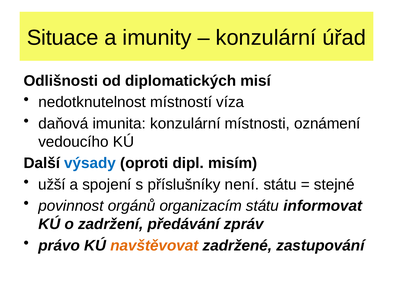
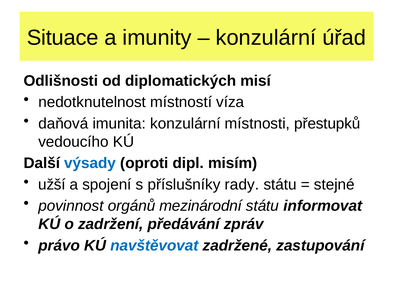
oznámení: oznámení -> přestupků (327, 124)
není: není -> rady (242, 185)
organizacím: organizacím -> mezinárodní (201, 206)
navštěvovat colour: orange -> blue (154, 246)
